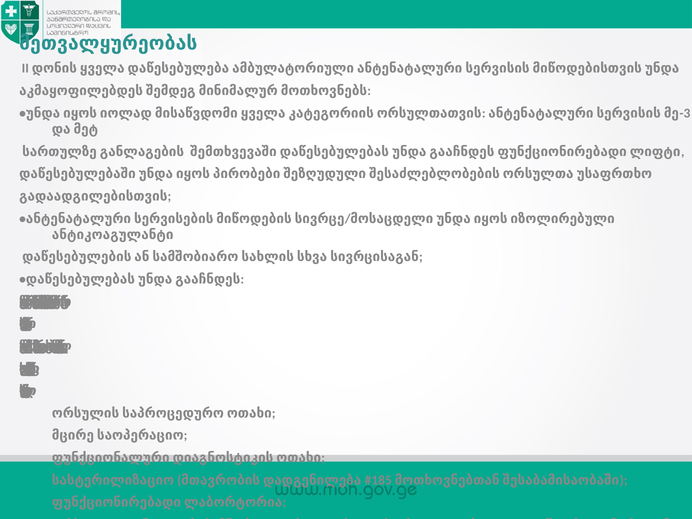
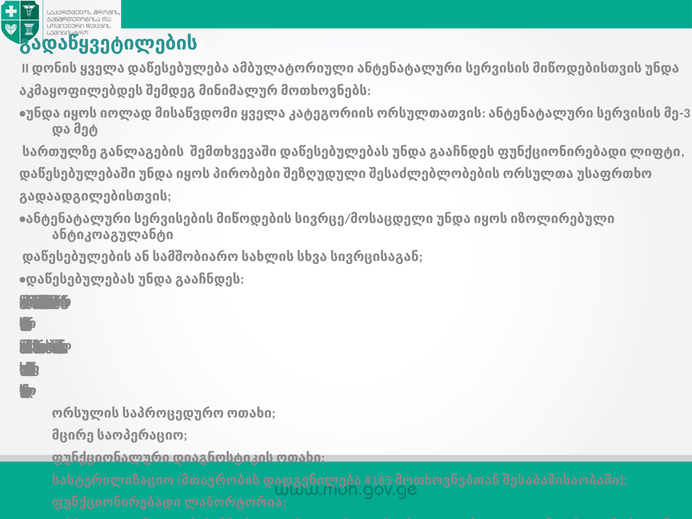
მეთვალყურეობას: მეთვალყურეობას -> გადაწყვეტილების (108, 43)
